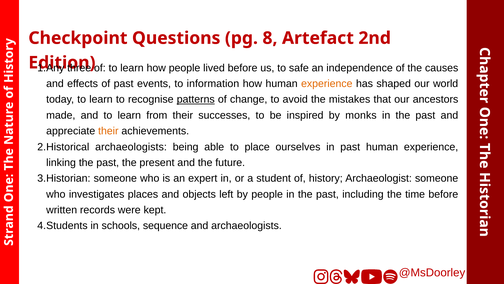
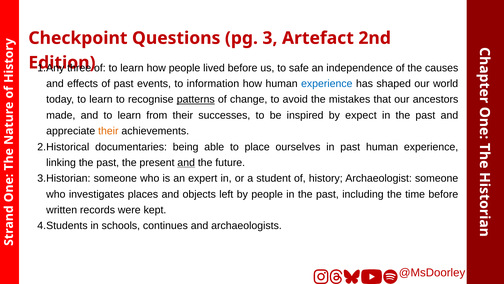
8: 8 -> 3 (270, 38)
experience colour: orange -> blue (327, 84)
monks: monks -> expect (361, 115)
archaeologists: archaeologists -> documentaries (131, 147)
and underline: none -> present (186, 162)
sequence: sequence -> continues (165, 225)
